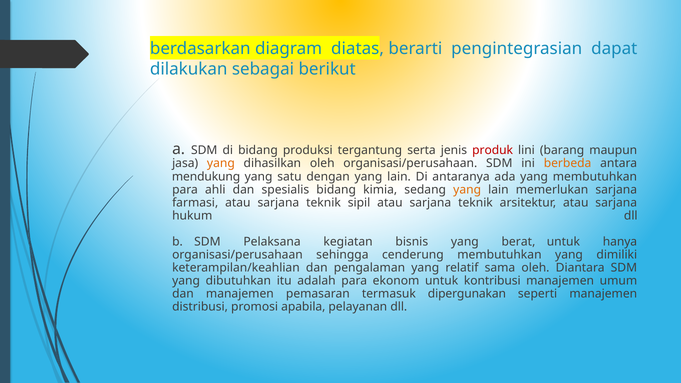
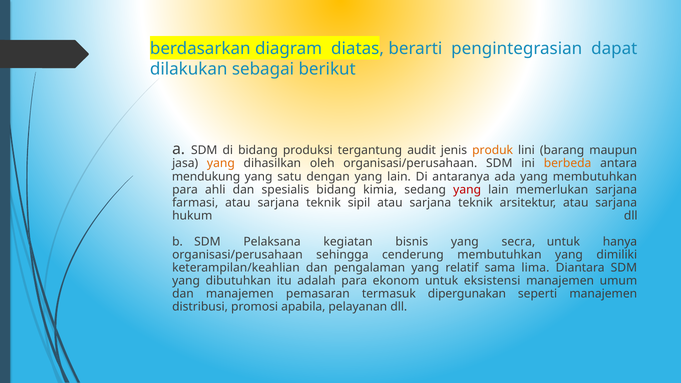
serta: serta -> audit (422, 150)
produk colour: red -> orange (493, 150)
yang colour: orange -> red (467, 190)
berat: berat -> secra (518, 242)
sama oleh: oleh -> lima (535, 268)
kontribusi: kontribusi -> eksistensi (492, 281)
